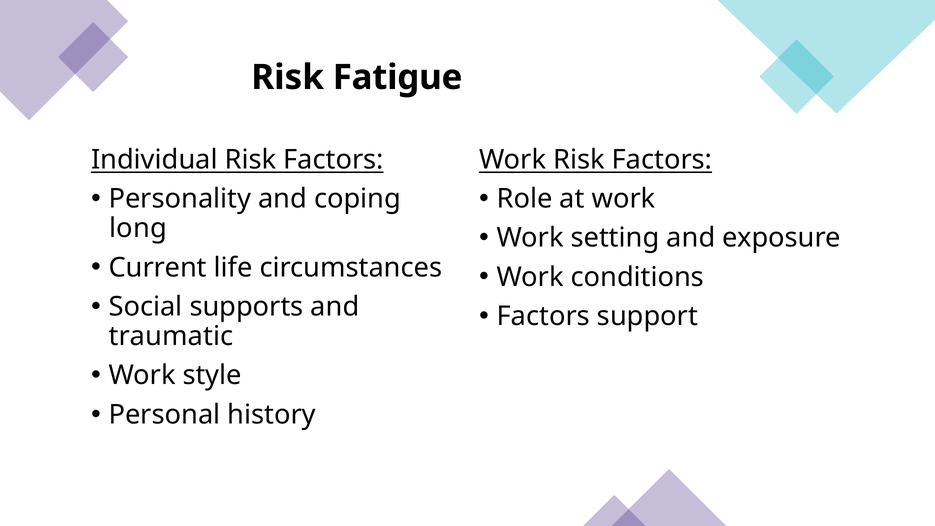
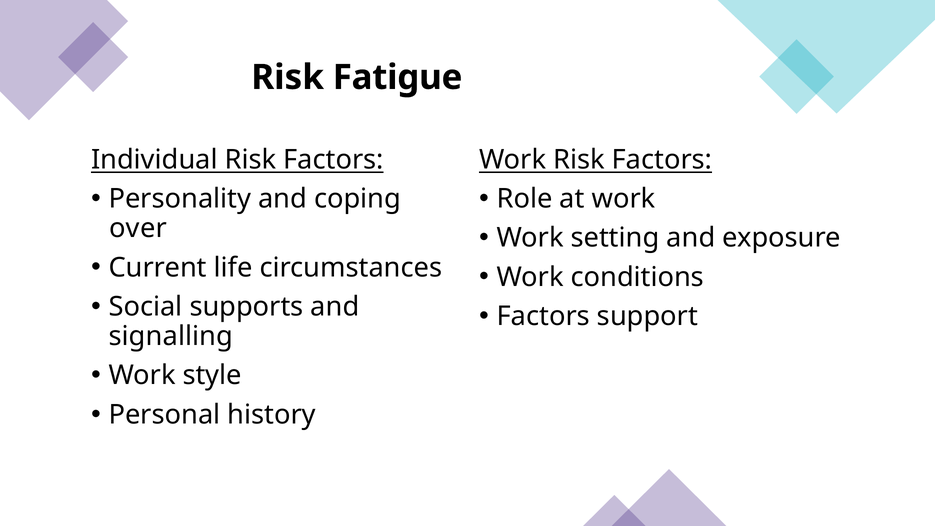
long: long -> over (138, 228)
traumatic: traumatic -> signalling (171, 336)
